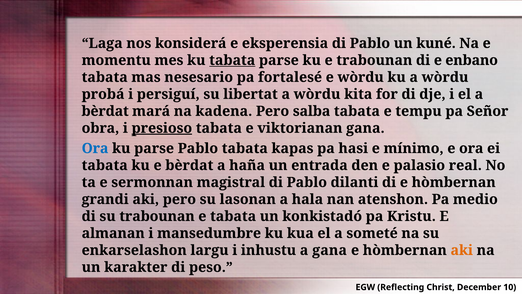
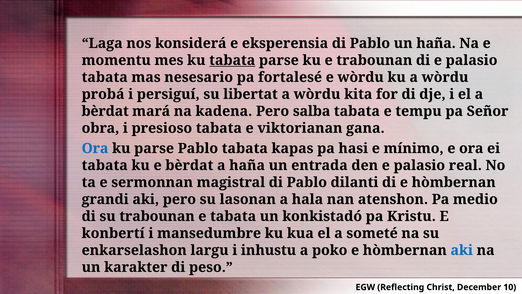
un kuné: kuné -> haña (436, 43)
di e enbano: enbano -> palasio (472, 60)
presioso underline: present -> none (162, 128)
almanan: almanan -> konbertí (113, 233)
a gana: gana -> poko (330, 250)
aki colour: orange -> blue (462, 250)
